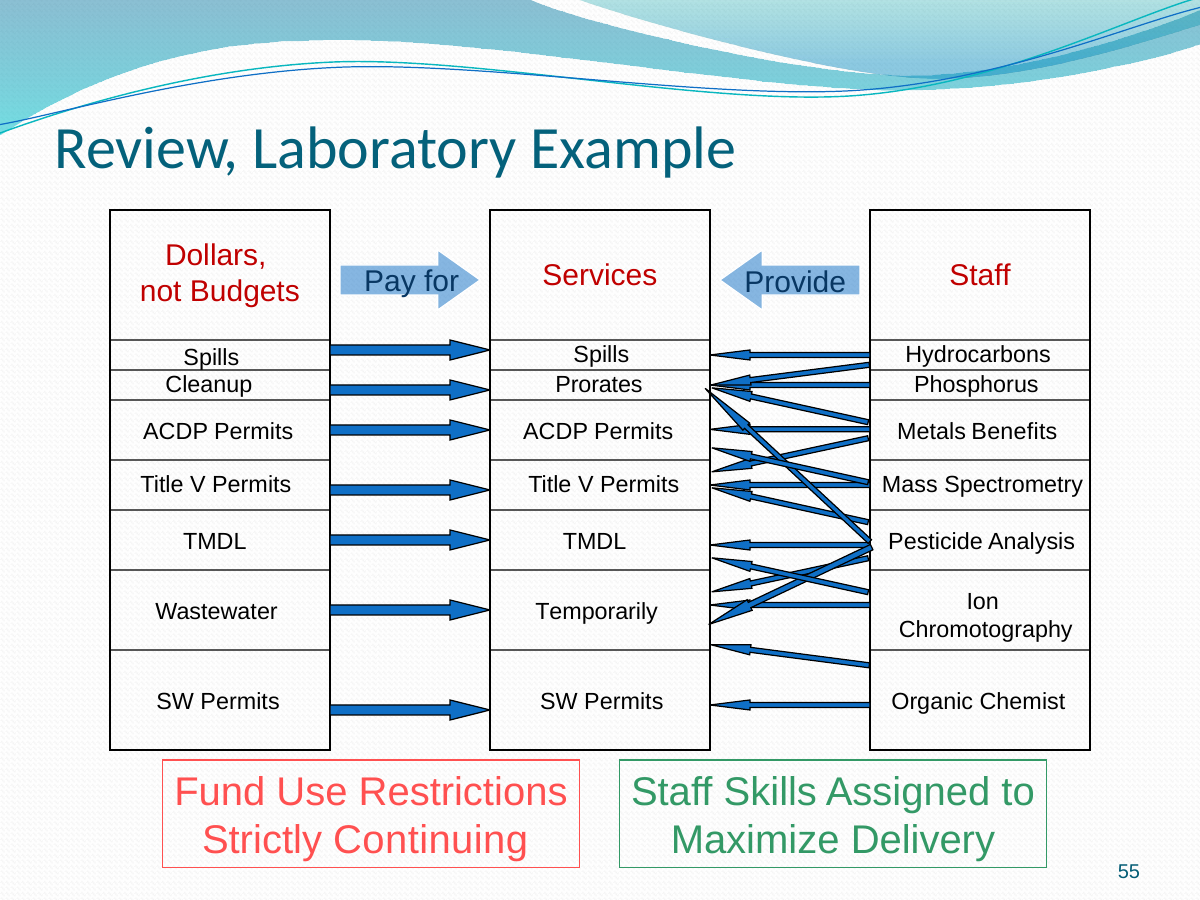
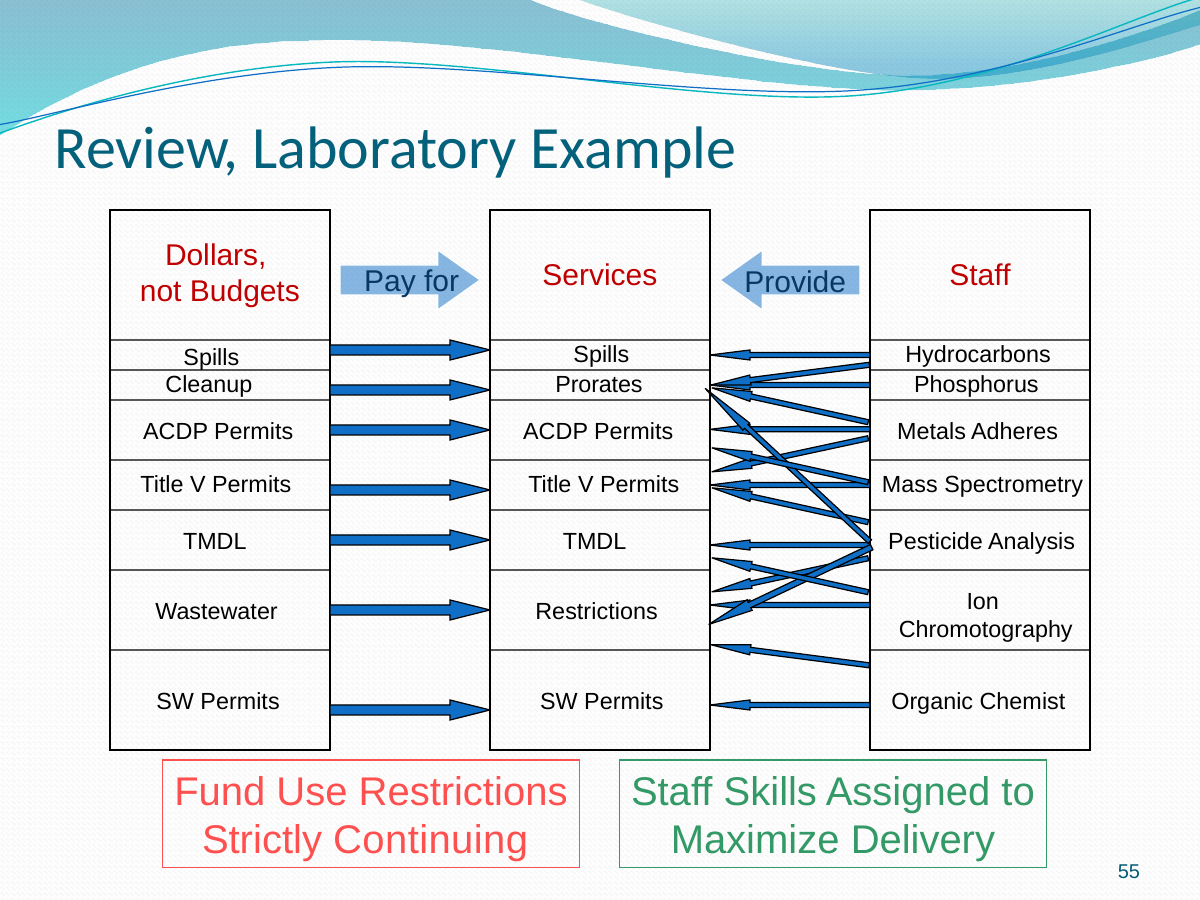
Benefits: Benefits -> Adheres (1015, 432)
Temporarily: Temporarily -> Restrictions (597, 612)
